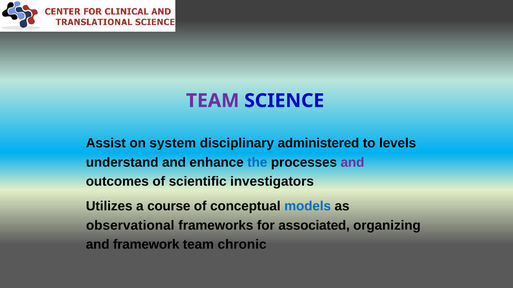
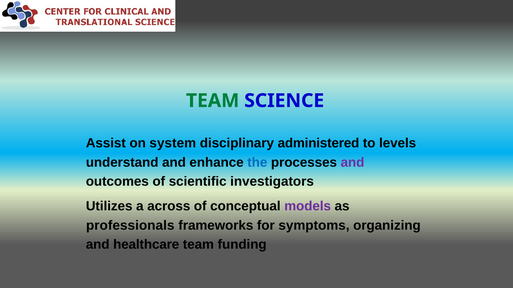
TEAM colour: purple -> green (213, 101)
course: course -> across (169, 207)
models colour: blue -> purple (308, 207)
observational: observational -> professionals (130, 226)
associated: associated -> symptoms (314, 226)
framework: framework -> healthcare (146, 245)
chronic: chronic -> funding (242, 245)
